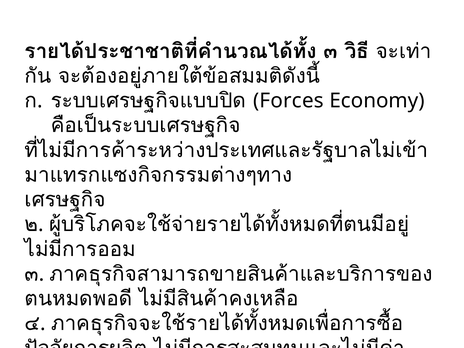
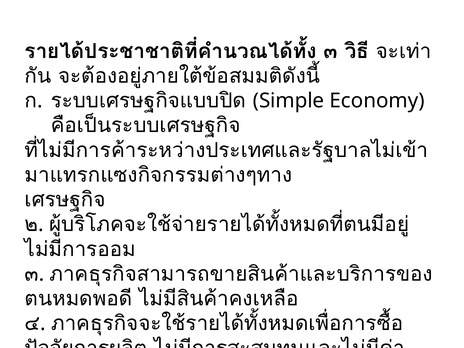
Forces: Forces -> Simple (289, 101)
